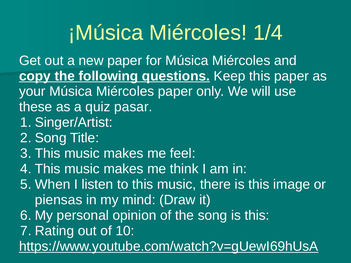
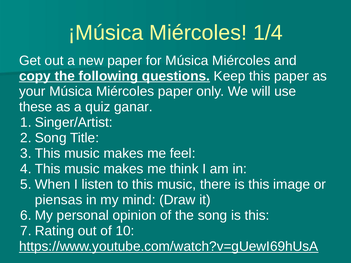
pasar: pasar -> ganar (133, 107)
